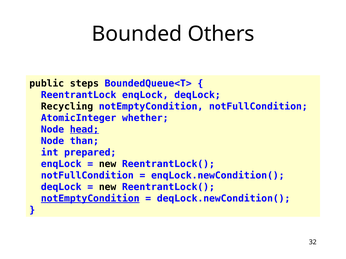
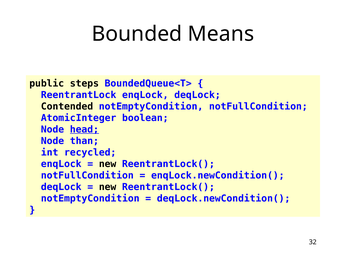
Others: Others -> Means (221, 34)
Recycling: Recycling -> Contended (67, 107)
whether: whether -> boolean (145, 118)
prepared: prepared -> recycled (90, 153)
notEmptyCondition underline: present -> none (90, 199)
